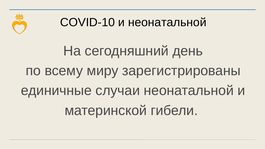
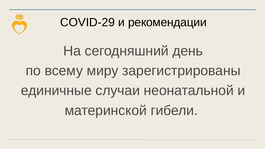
COVID-10: COVID-10 -> COVID-29 (87, 22)
и неонатальной: неонатальной -> рекомендации (167, 22)
